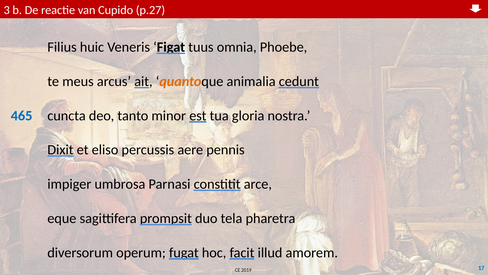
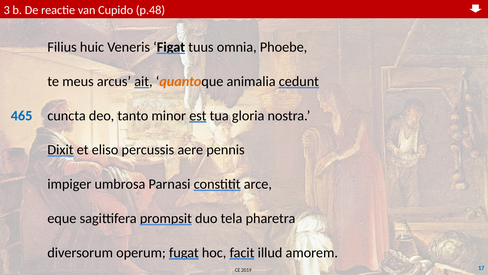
p.27: p.27 -> p.48 (150, 10)
